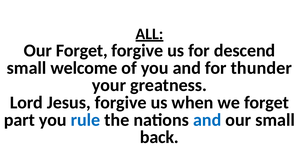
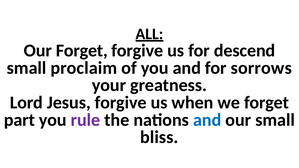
welcome: welcome -> proclaim (84, 68)
thunder: thunder -> sorrows (261, 68)
rule colour: blue -> purple (85, 120)
back: back -> bliss (159, 137)
